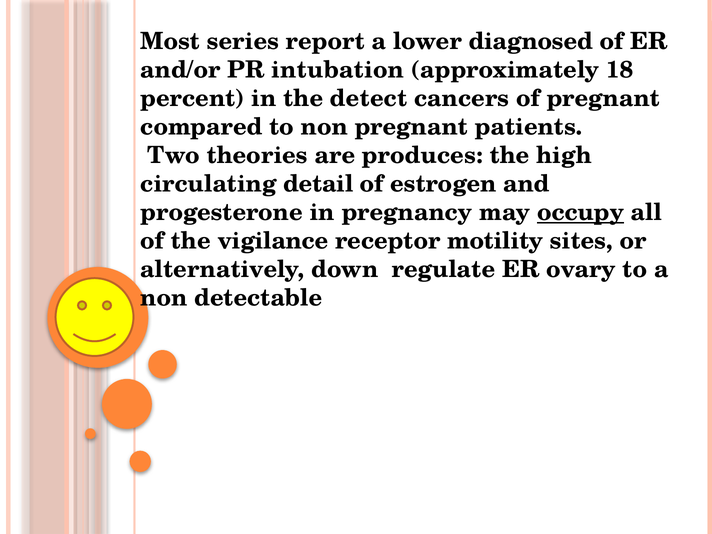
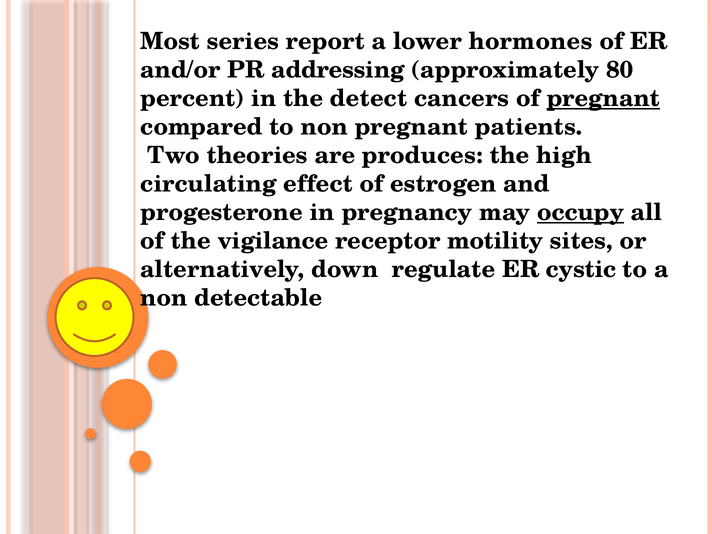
diagnosed: diagnosed -> hormones (531, 42)
intubation: intubation -> addressing (338, 70)
18: 18 -> 80 (620, 70)
pregnant underline: none -> present (603, 99)
detail: detail -> effect (318, 184)
ovary: ovary -> cystic (581, 269)
